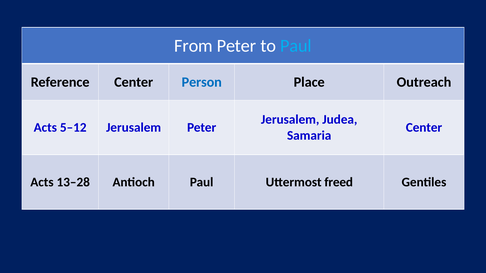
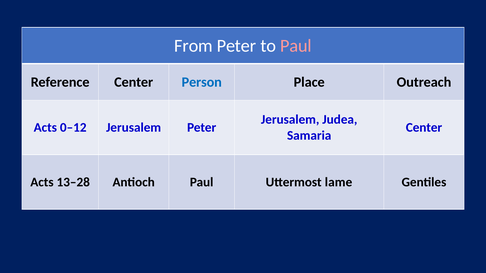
Paul colour: light blue -> pink (296, 46)
5–12: 5–12 -> 0–12 (73, 128)
freed: freed -> lame (339, 182)
